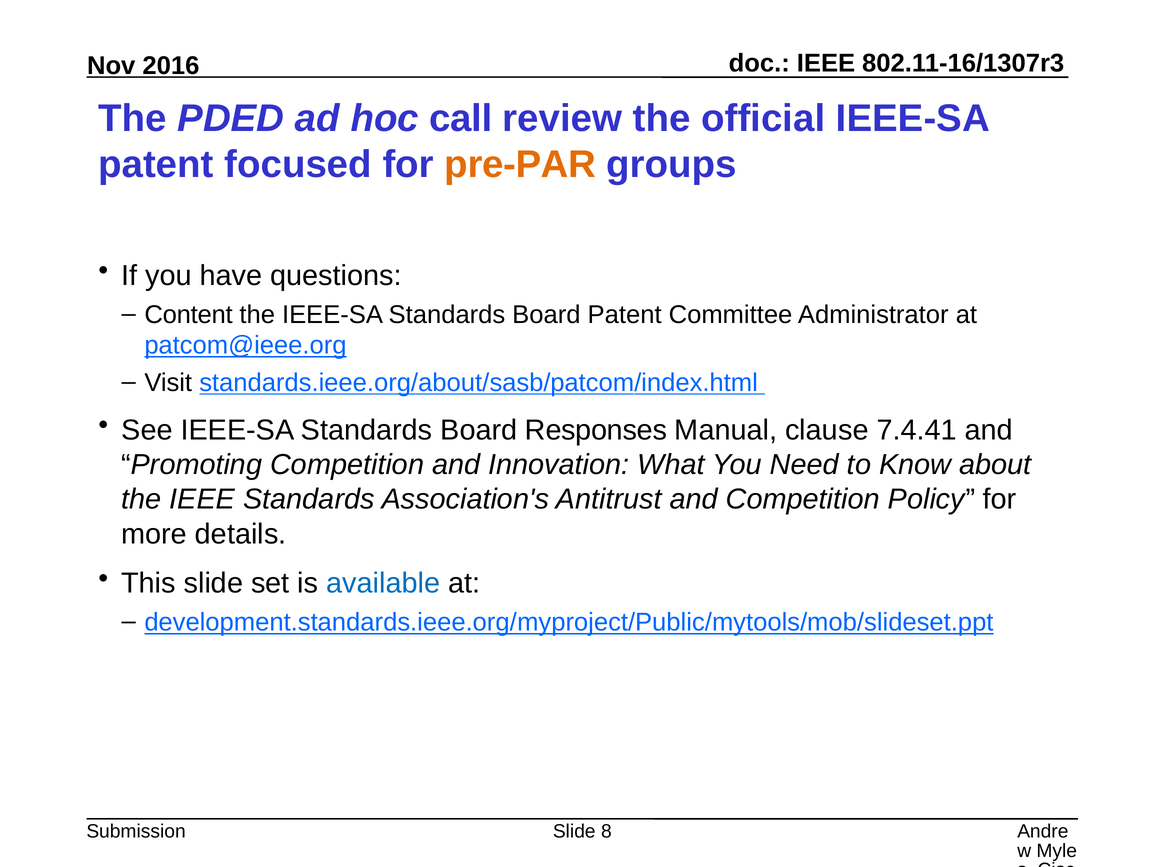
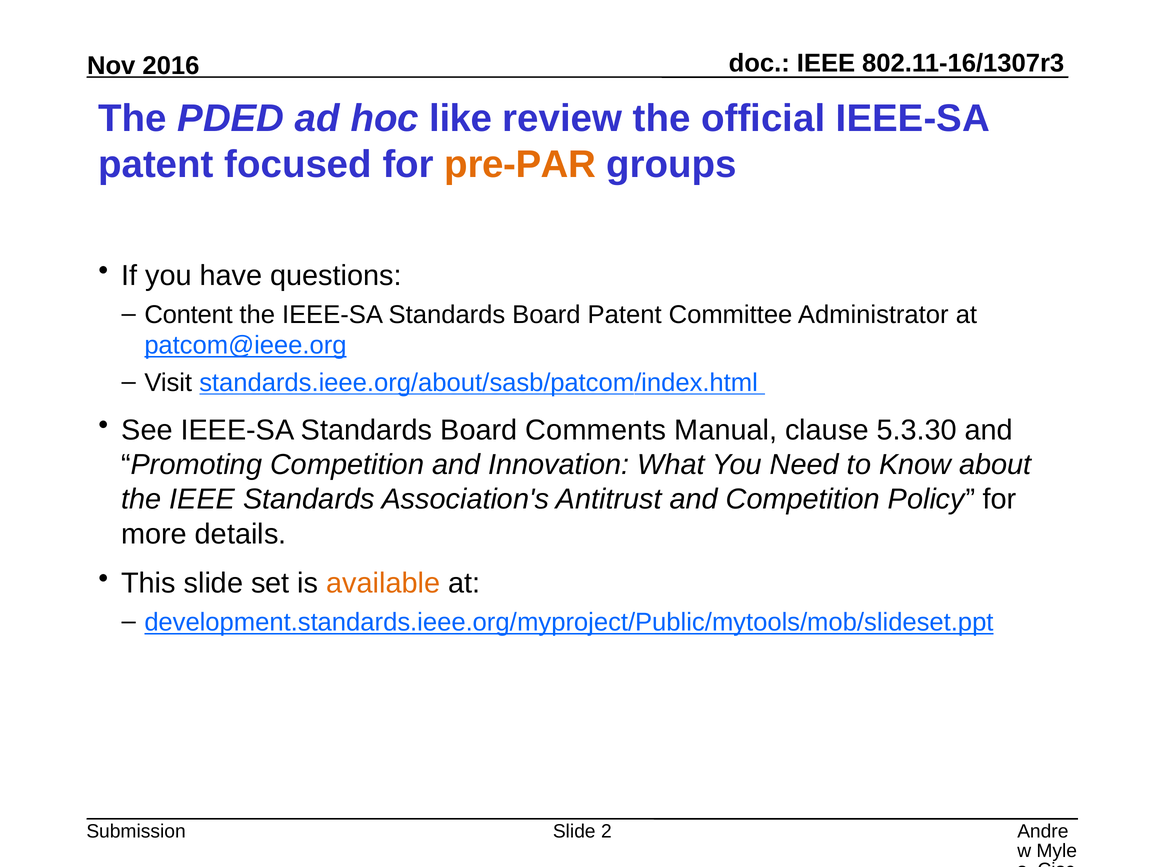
call: call -> like (461, 118)
Responses: Responses -> Comments (596, 430)
7.4.41: 7.4.41 -> 5.3.30 (917, 430)
available colour: blue -> orange (383, 583)
8: 8 -> 2 (606, 831)
